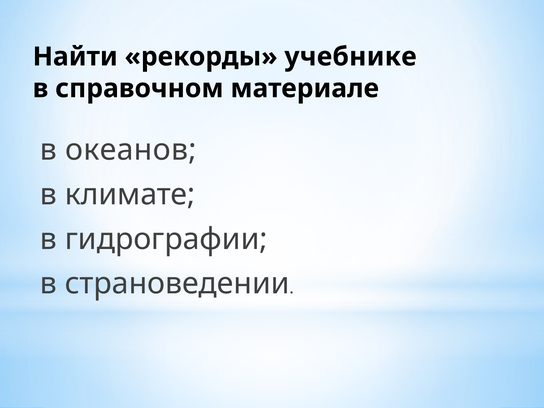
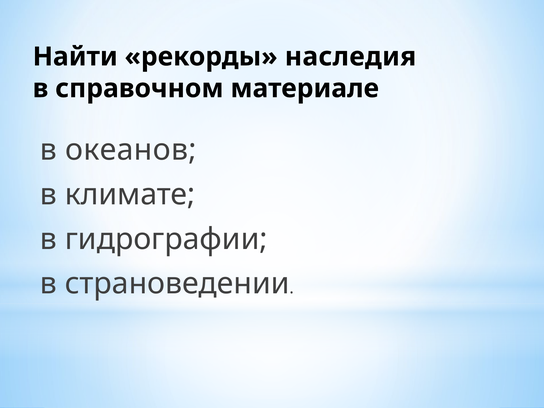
учебнике: учебнике -> наследия (350, 57)
